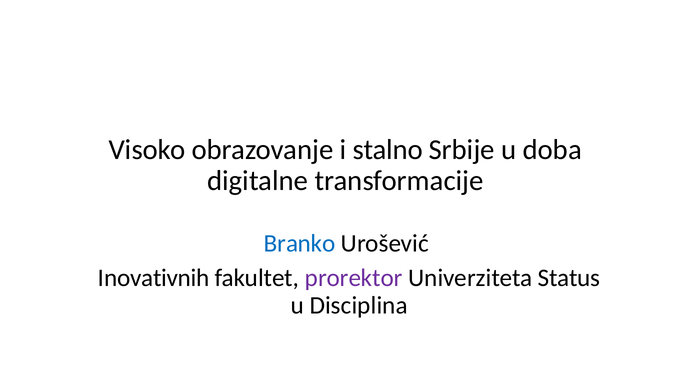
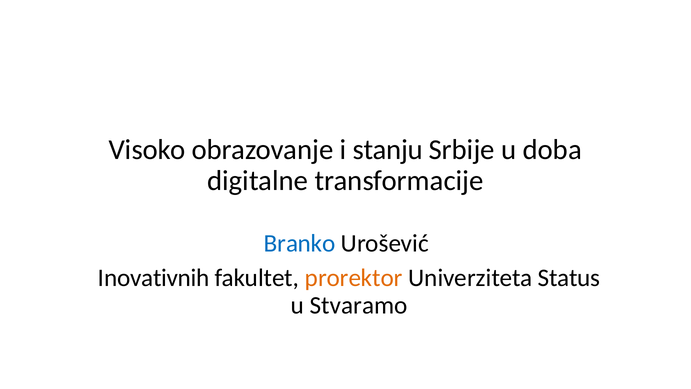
stalno: stalno -> stanju (388, 150)
prorektor colour: purple -> orange (354, 278)
Disciplina: Disciplina -> Stvaramo (359, 305)
